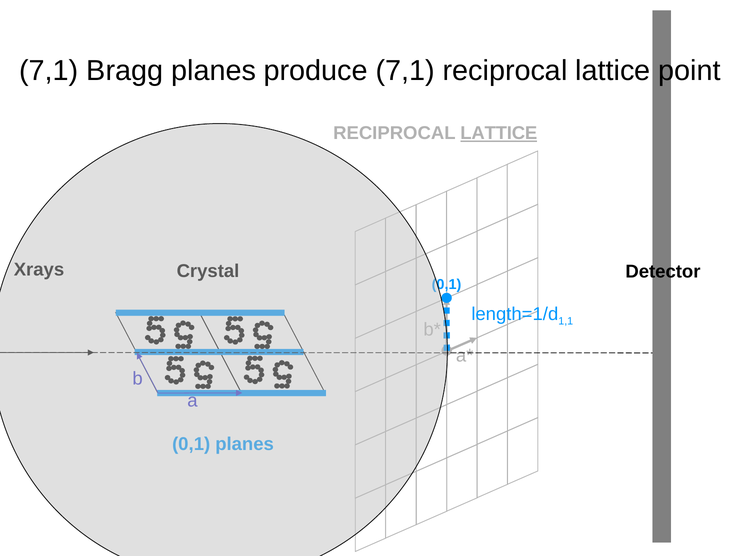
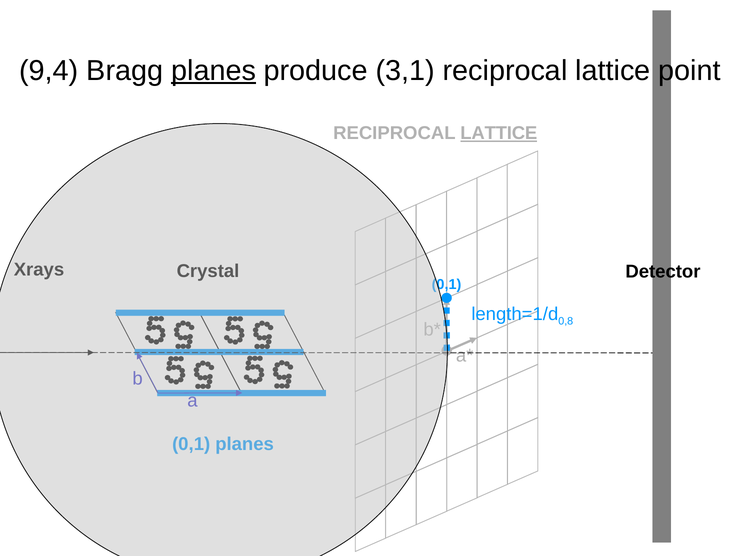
7,1: 7,1 -> 9,4 (49, 71)
planes underline: none -> present (214, 71)
produce 7,1: 7,1 -> 3,1 (405, 71)
1,1: 1,1 -> 0,8 (566, 321)
